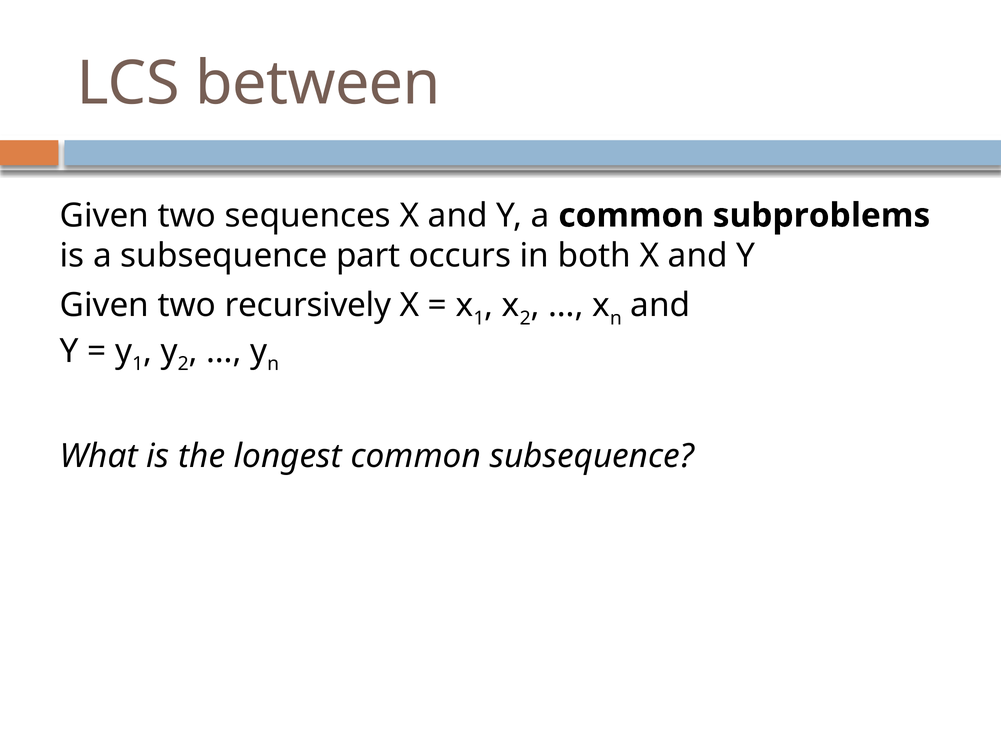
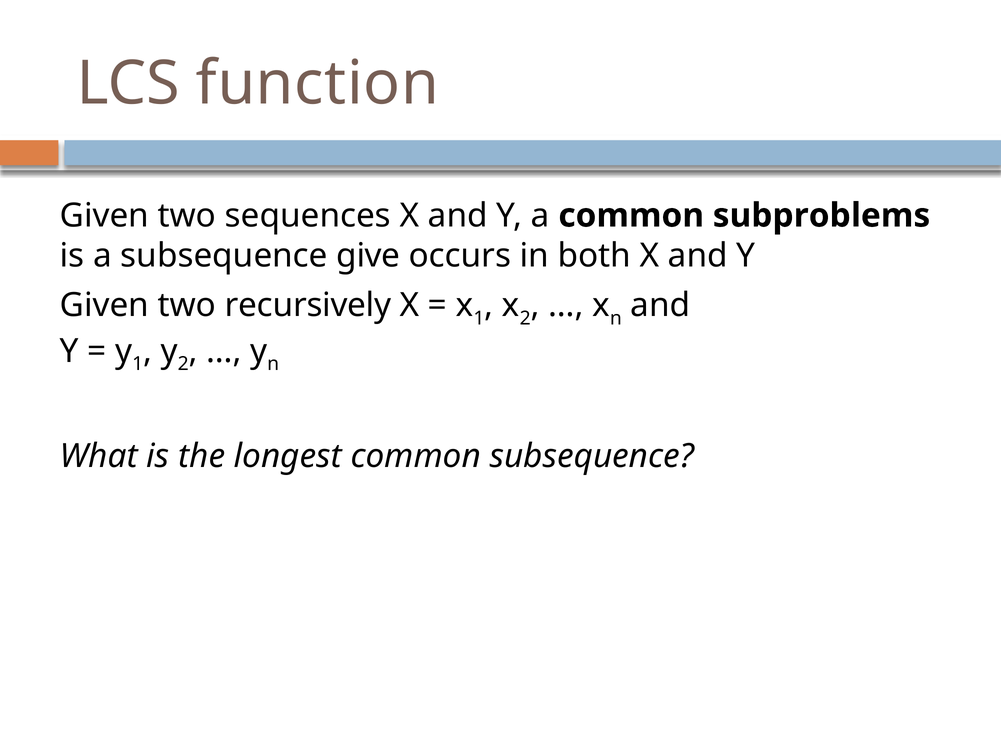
between: between -> function (317, 84)
part: part -> give (368, 256)
